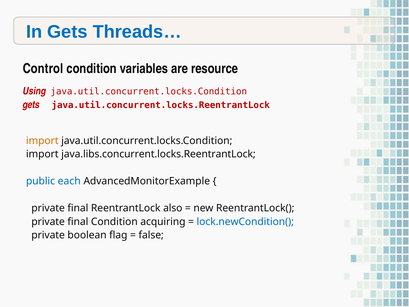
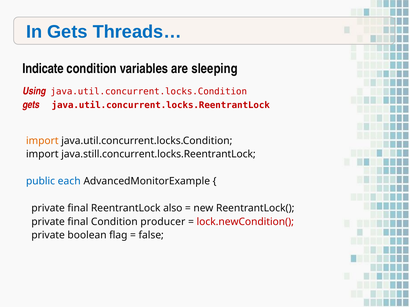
Control: Control -> Indicate (43, 69)
resource: resource -> sleeping (215, 69)
java.libs.concurrent.locks.ReentrantLock: java.libs.concurrent.locks.ReentrantLock -> java.still.concurrent.locks.ReentrantLock (158, 154)
acquiring: acquiring -> producer (163, 222)
lock.newCondition( colour: blue -> red (245, 222)
